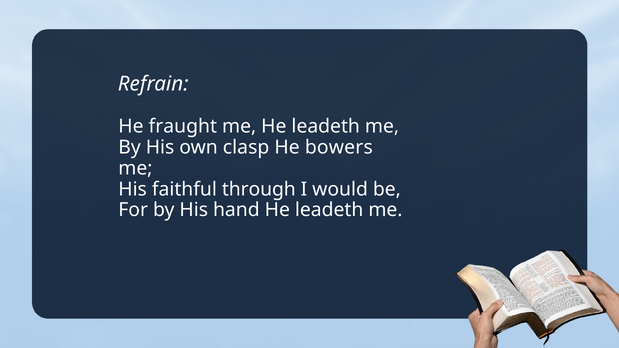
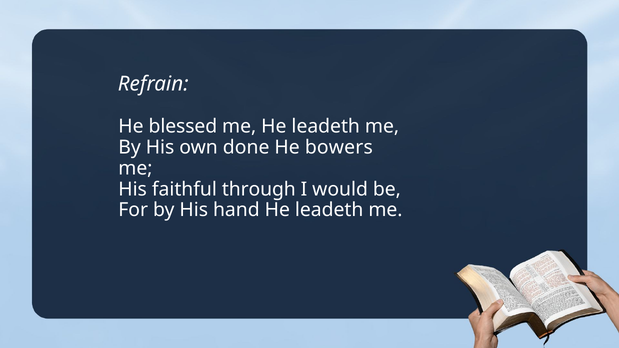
fraught: fraught -> blessed (183, 127)
clasp: clasp -> done (246, 147)
